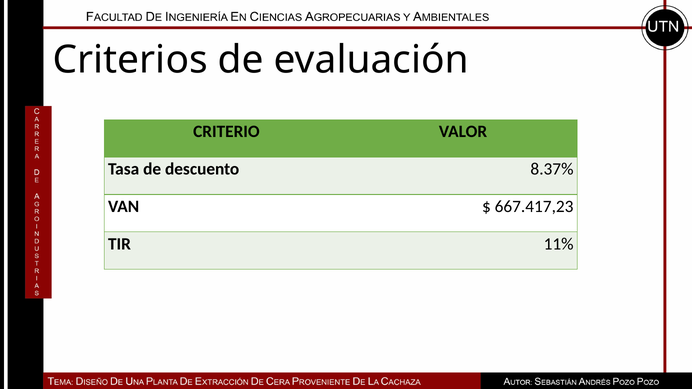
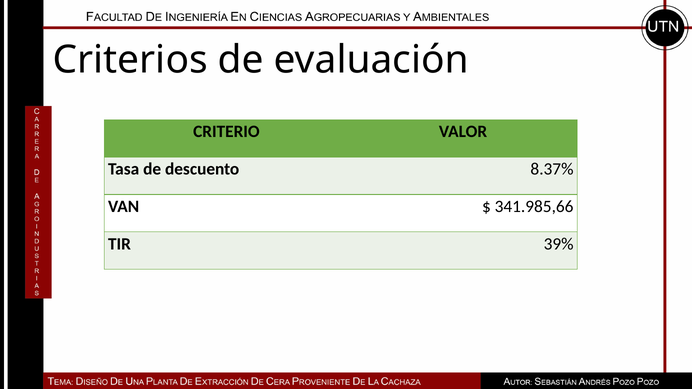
667.417,23: 667.417,23 -> 341.985,66 (534, 207)
11%: 11% -> 39% (559, 244)
